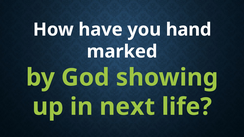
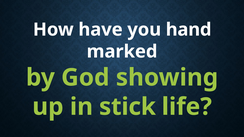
next: next -> stick (127, 107)
